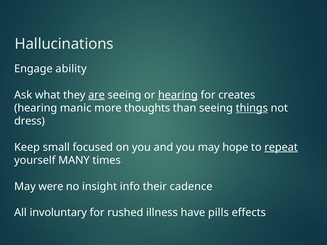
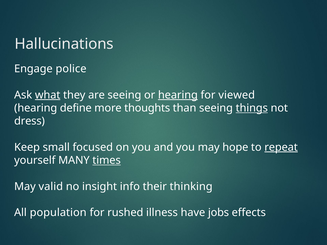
ability: ability -> police (71, 69)
what underline: none -> present (48, 95)
are underline: present -> none (96, 95)
creates: creates -> viewed (237, 95)
manic: manic -> define (76, 108)
times underline: none -> present (107, 160)
were: were -> valid (51, 187)
cadence: cadence -> thinking (191, 187)
involuntary: involuntary -> population (58, 213)
pills: pills -> jobs (219, 213)
